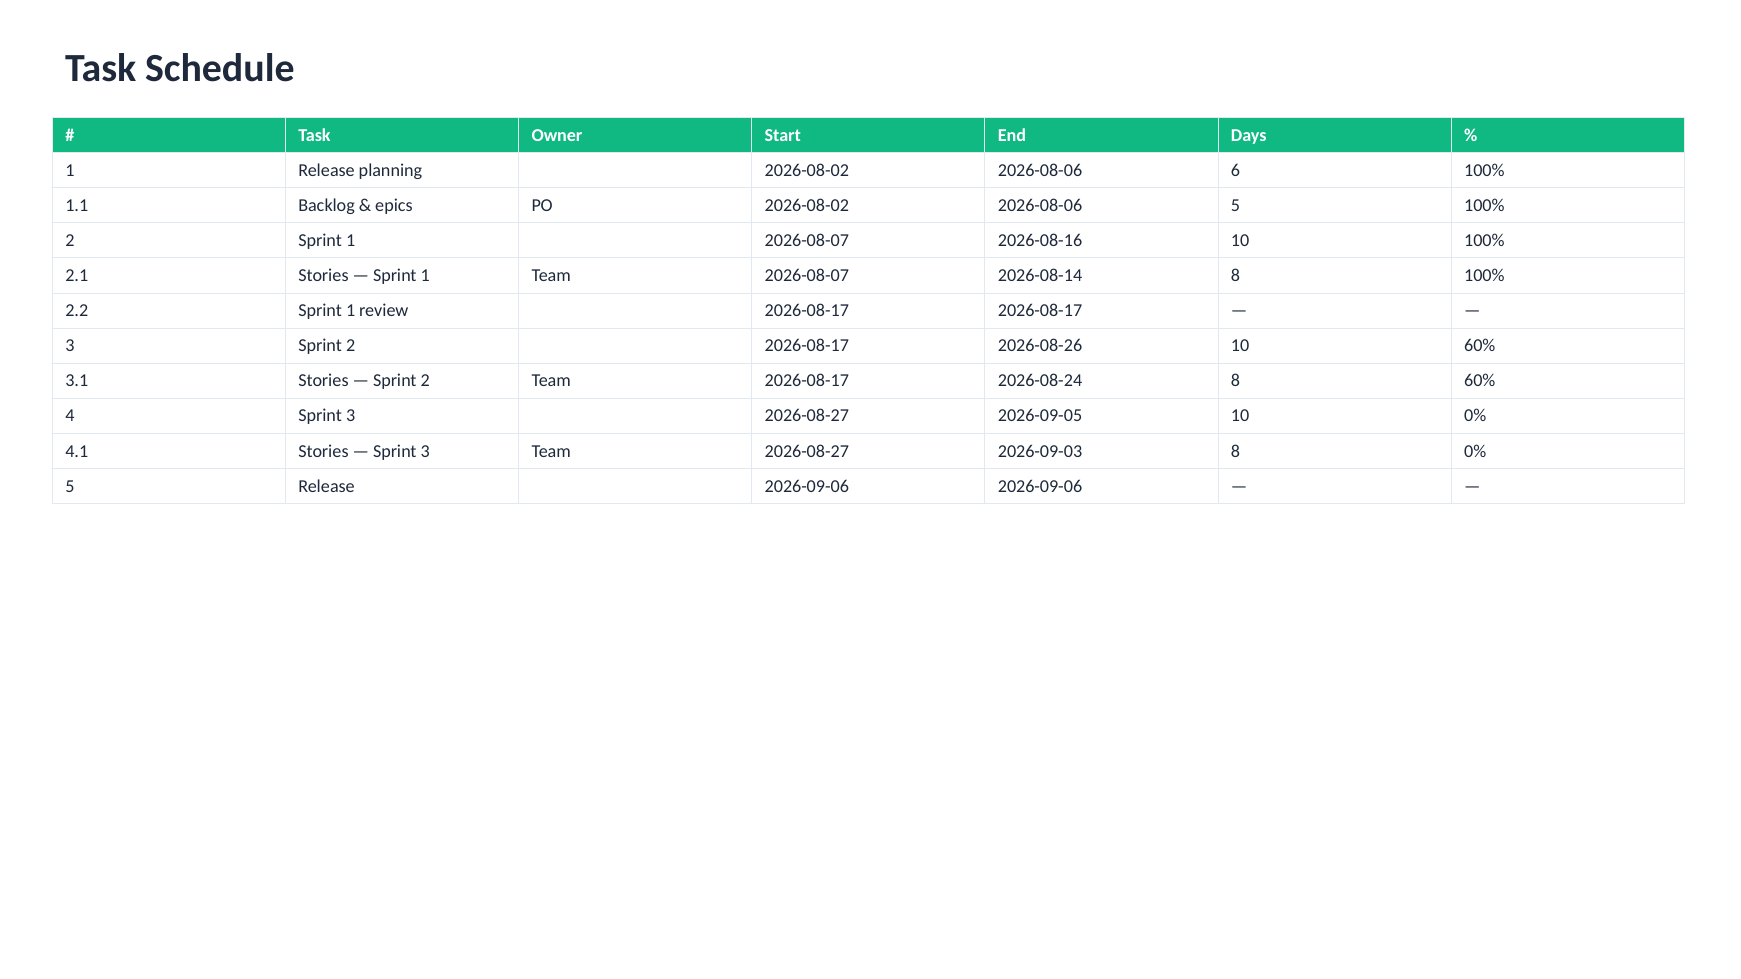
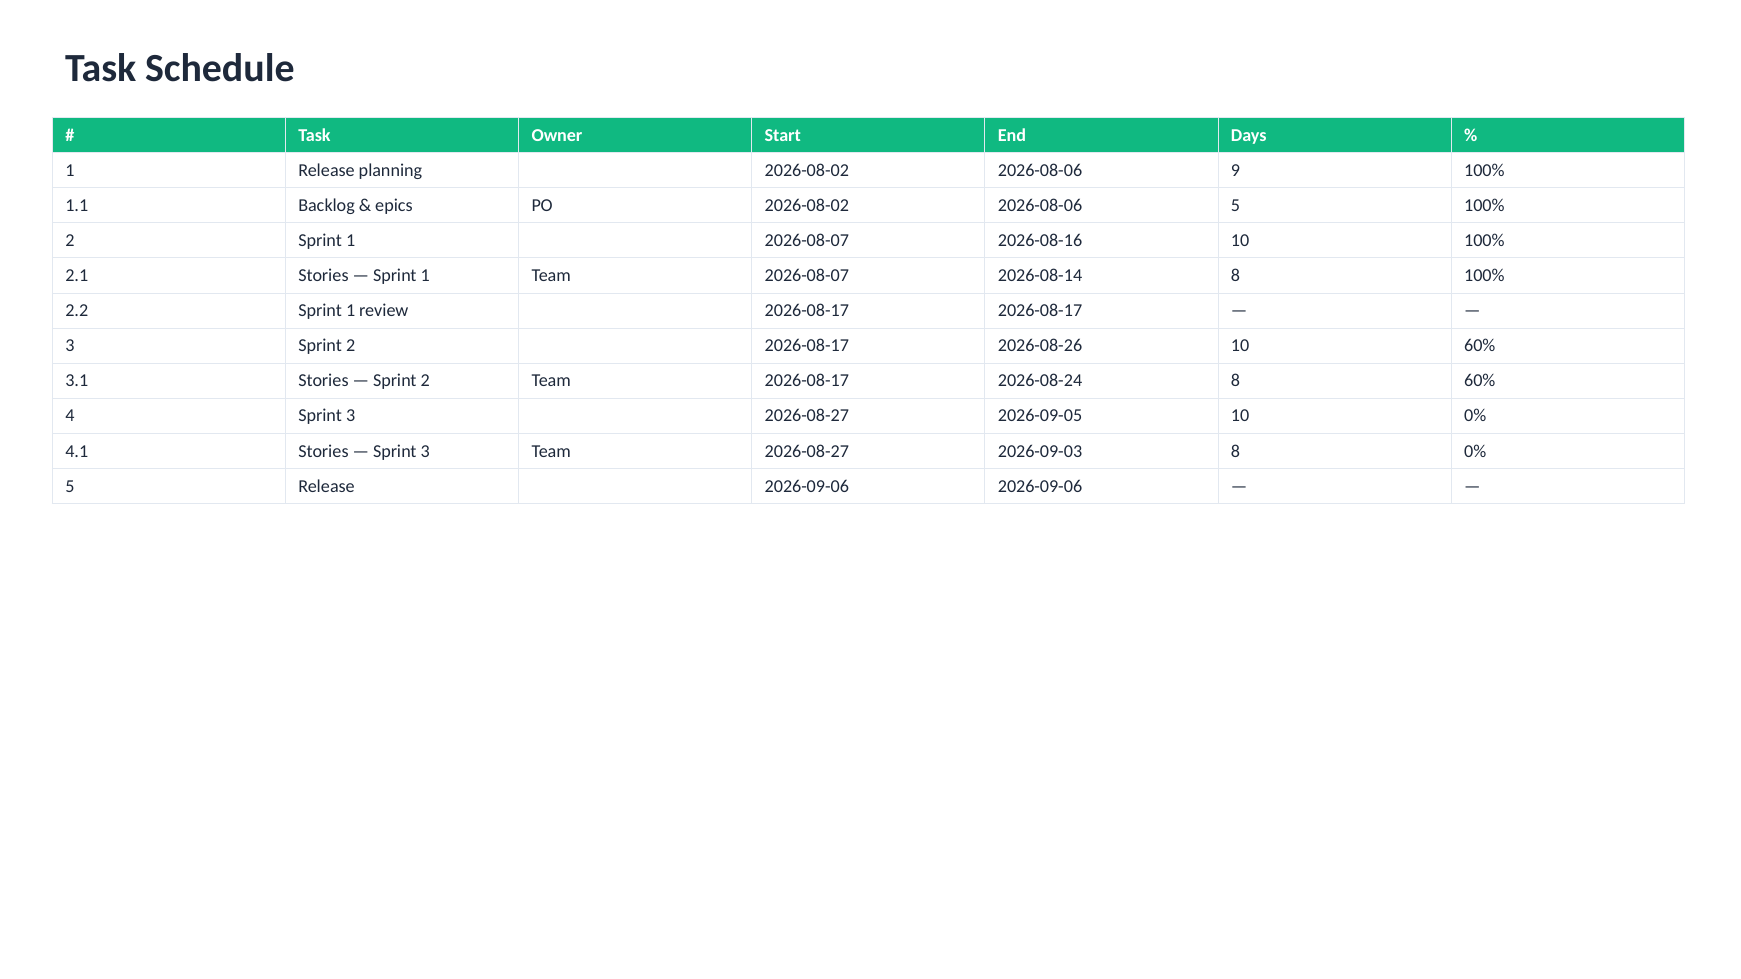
6: 6 -> 9 (1236, 170)
